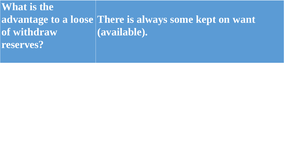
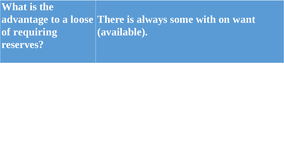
kept: kept -> with (206, 19)
withdraw: withdraw -> requiring (35, 32)
